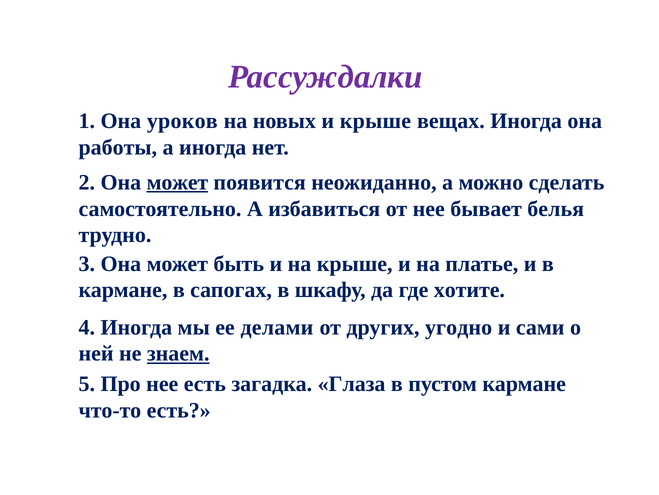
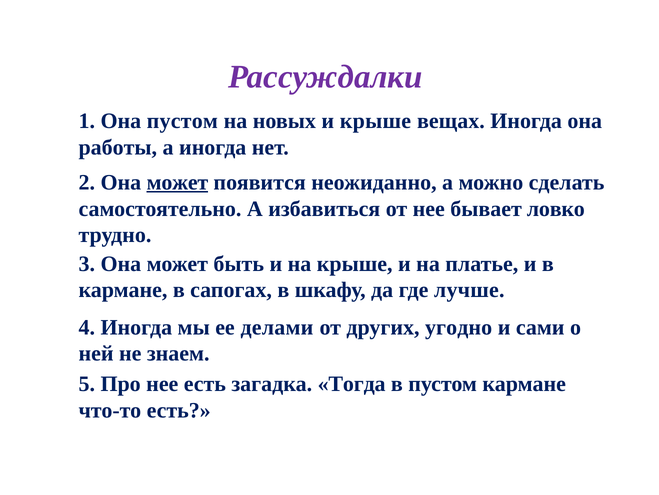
Она уроков: уроков -> пустом (182, 121)
белья: белья -> ловко (556, 208)
хотите: хотите -> лучше (469, 290)
знаем underline: present -> none (178, 353)
Глаза: Глаза -> Тогда (352, 383)
